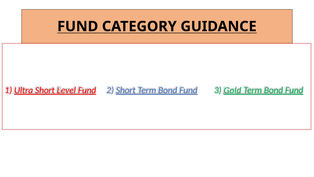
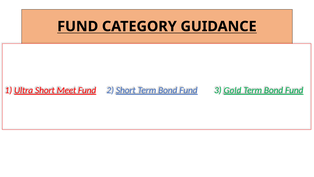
Level: Level -> Meet (67, 90)
